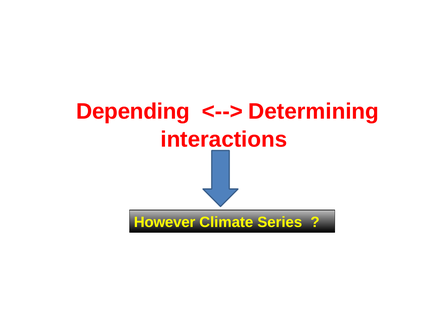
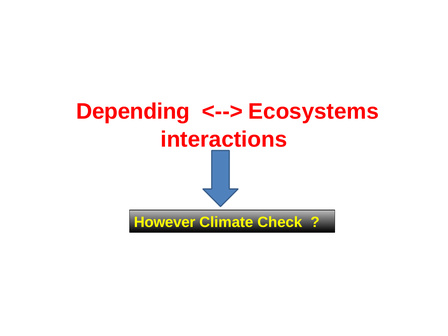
Determining: Determining -> Ecosystems (314, 111)
Series: Series -> Check (280, 222)
